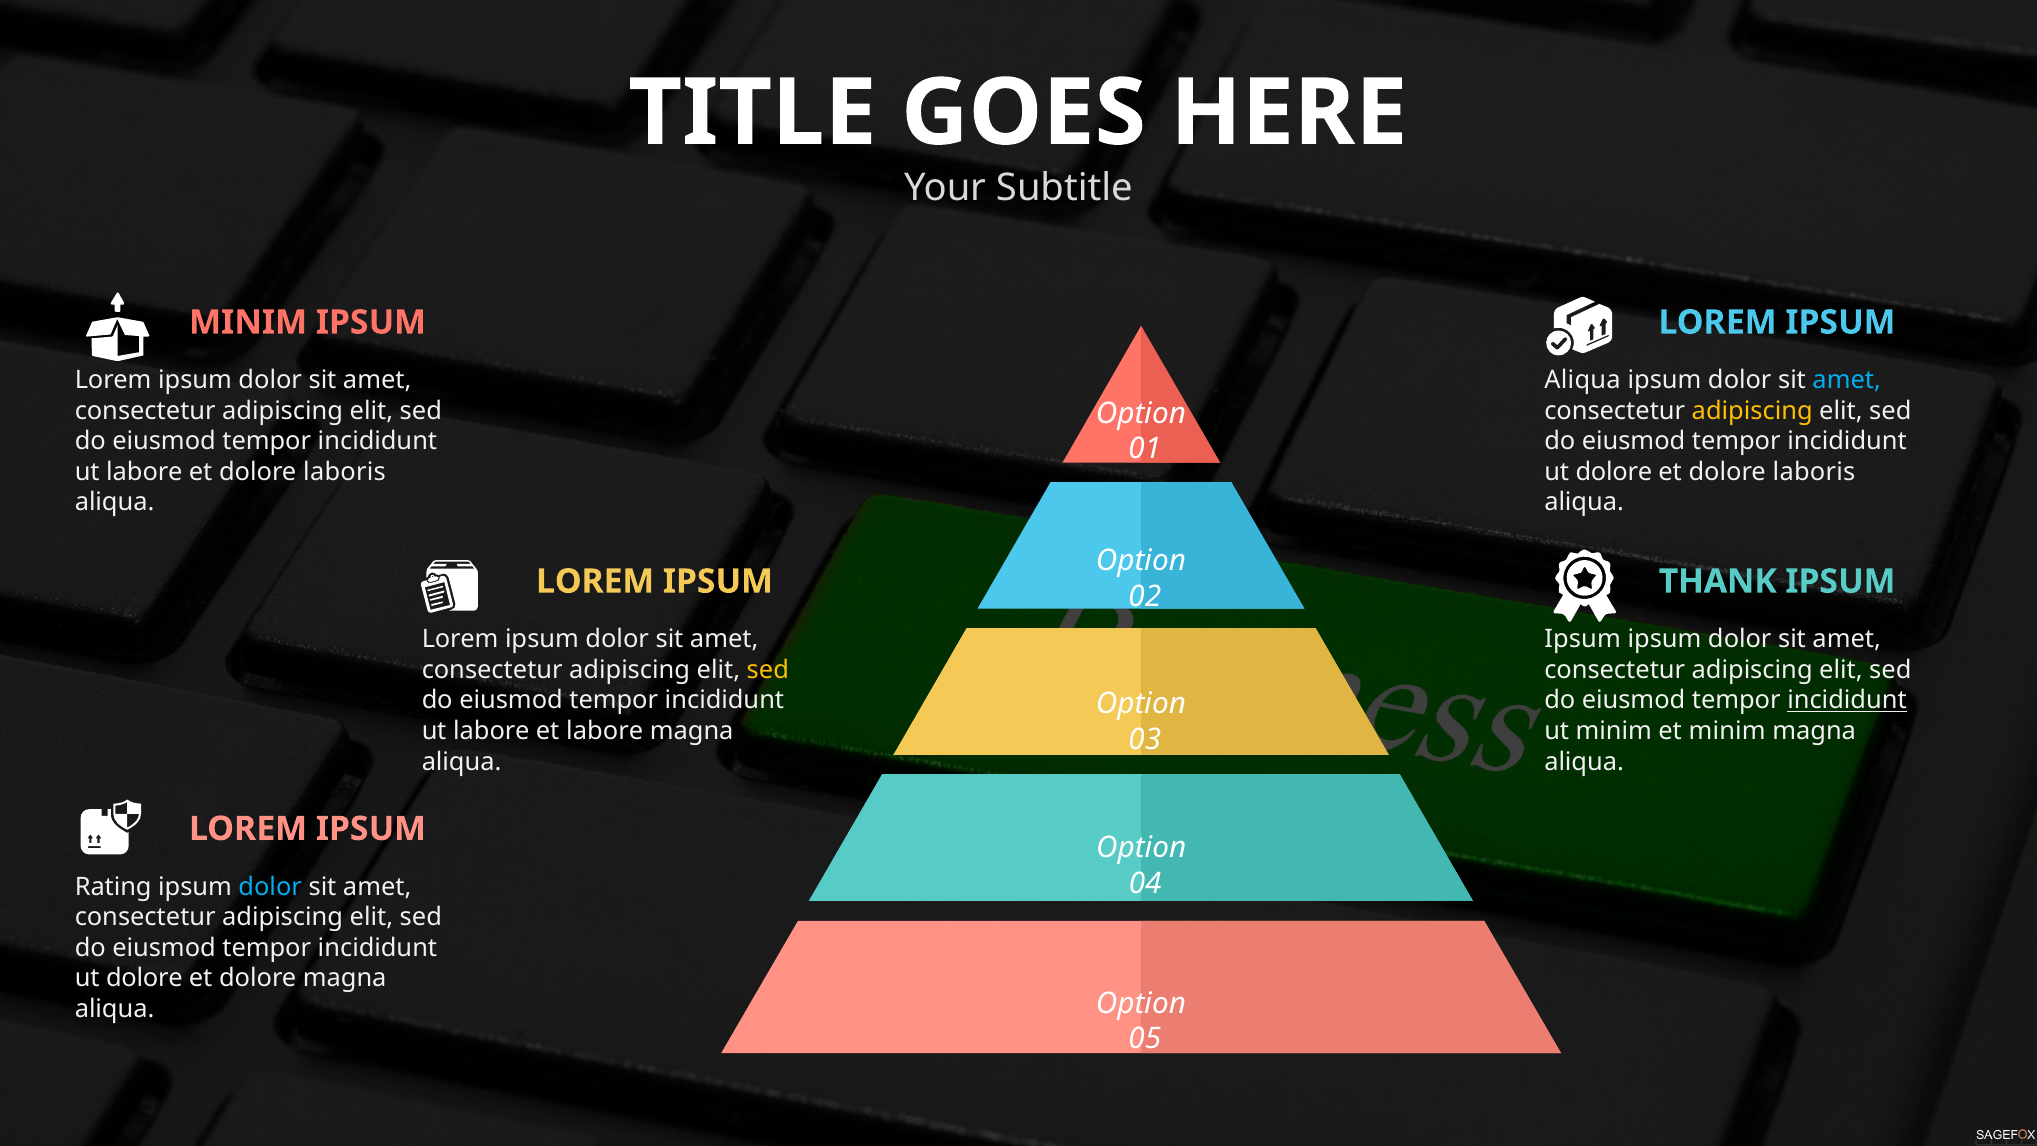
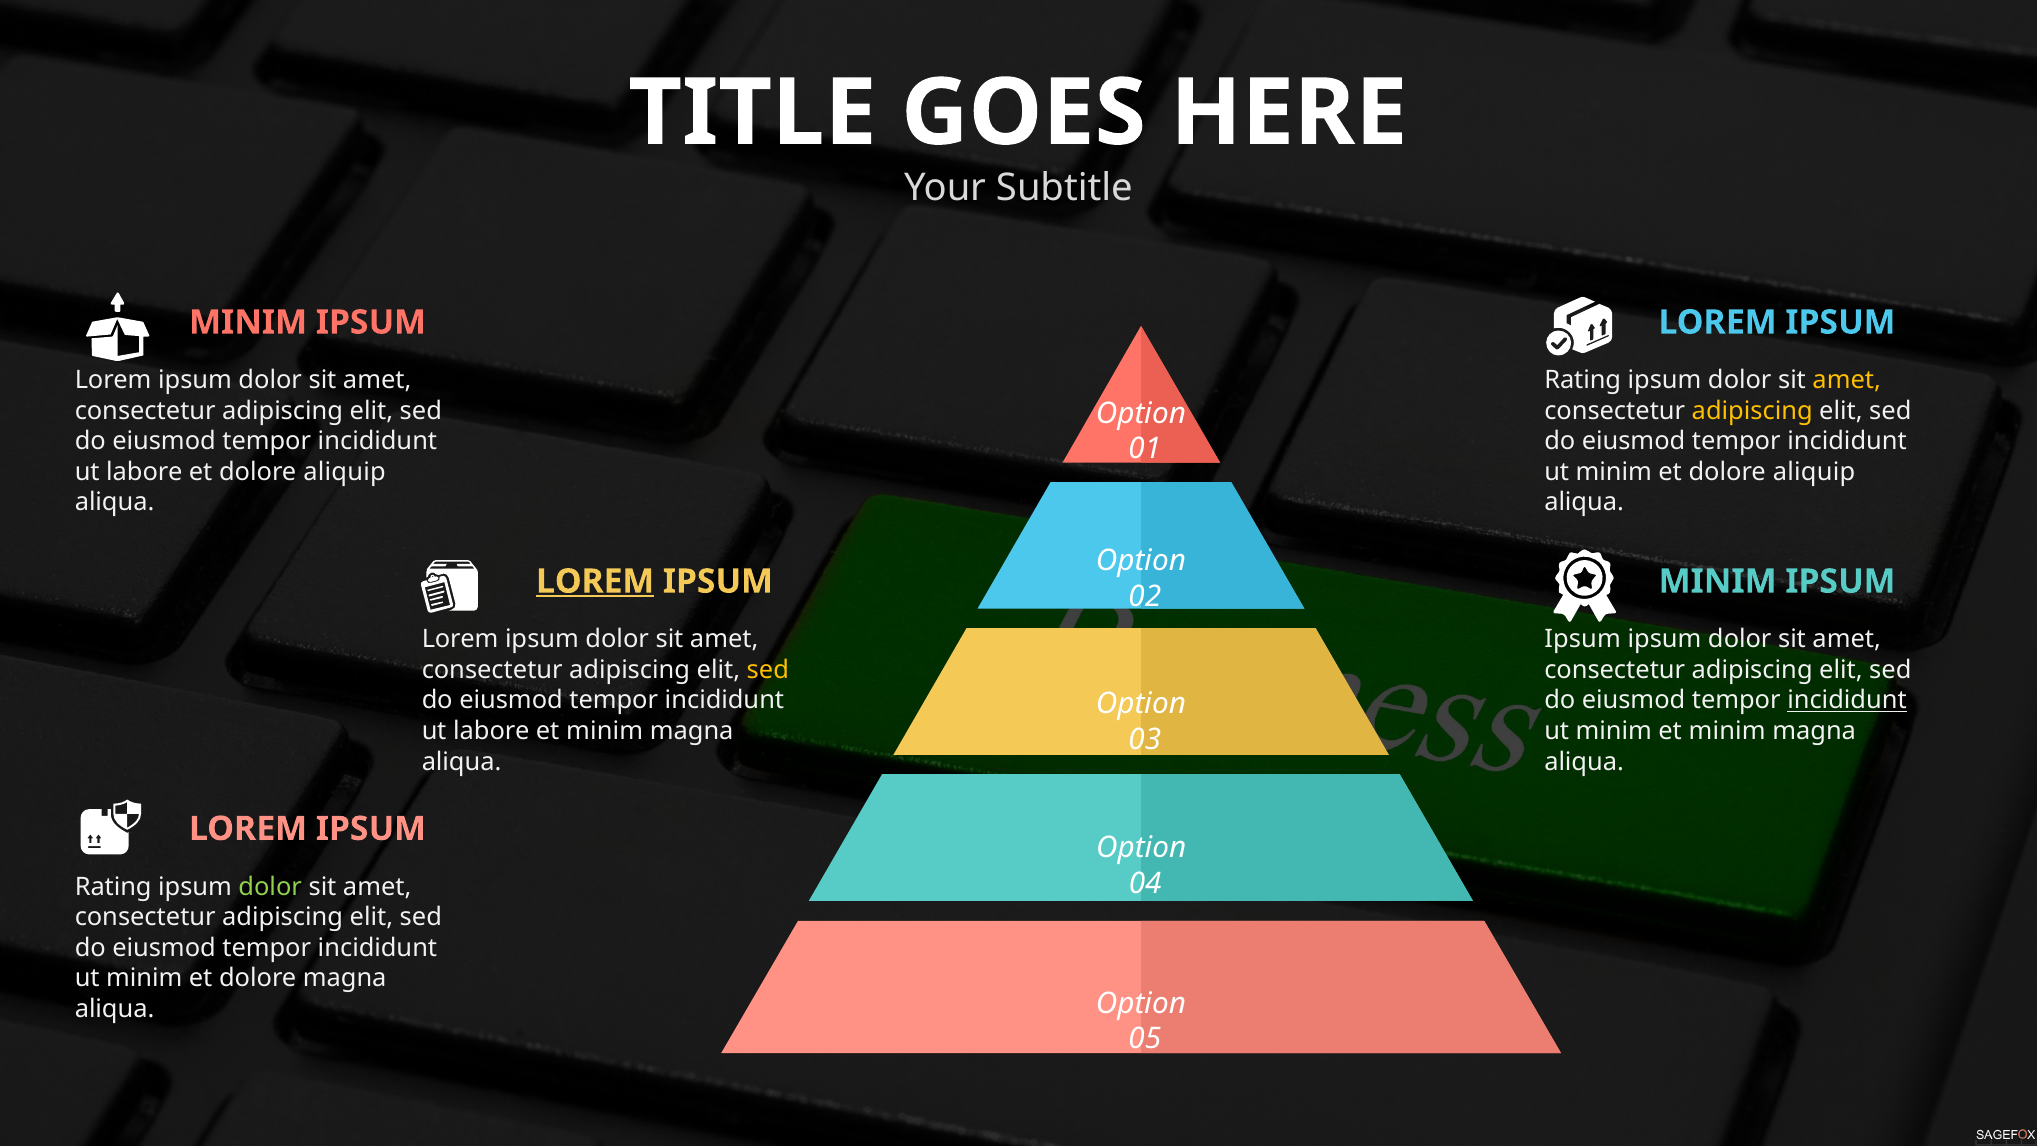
Aliqua: Aliqua -> Rating (1583, 380)
amet colour: light blue -> yellow (1847, 380)
labore et dolore laboris: laboris -> aliquip (345, 472)
dolore: dolore -> minim (1614, 472)
laboris: laboris -> aliquip (1814, 472)
LOREM underline: none -> present (595, 581)
THANK: THANK -> MINIM (1718, 581)
labore et labore: labore -> minim (605, 731)
dolor colour: light blue -> light green (270, 887)
dolore: dolore -> minim (144, 978)
